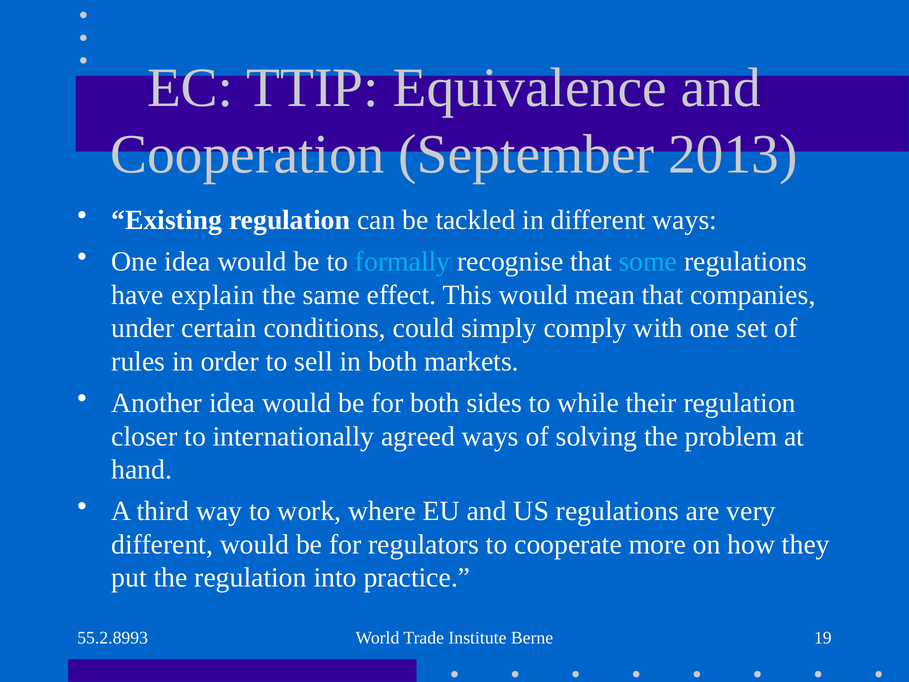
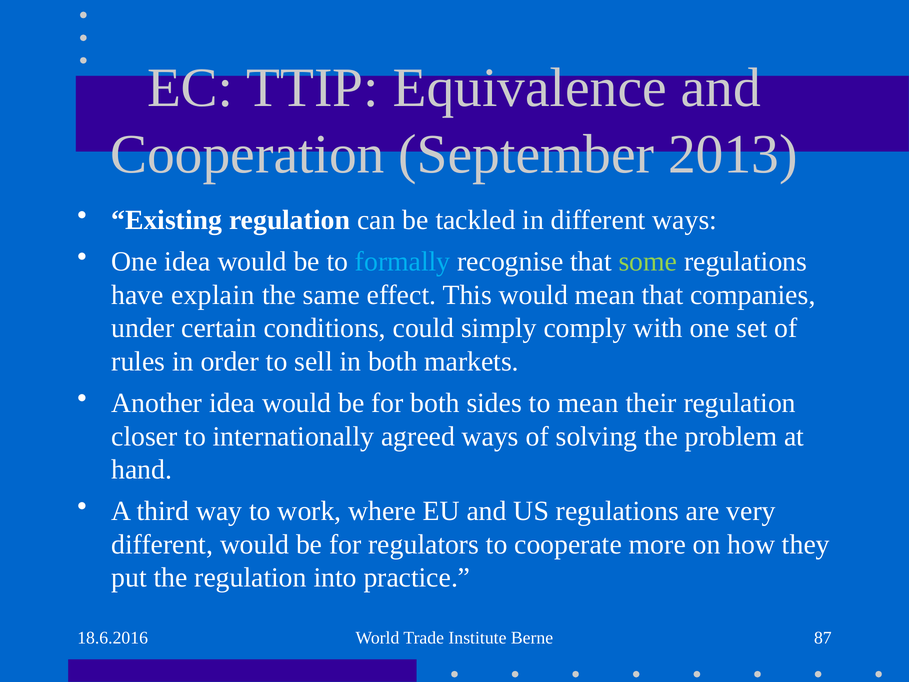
some colour: light blue -> light green (648, 262)
to while: while -> mean (588, 403)
55.2.8993: 55.2.8993 -> 18.6.2016 (113, 638)
19: 19 -> 87 (823, 638)
